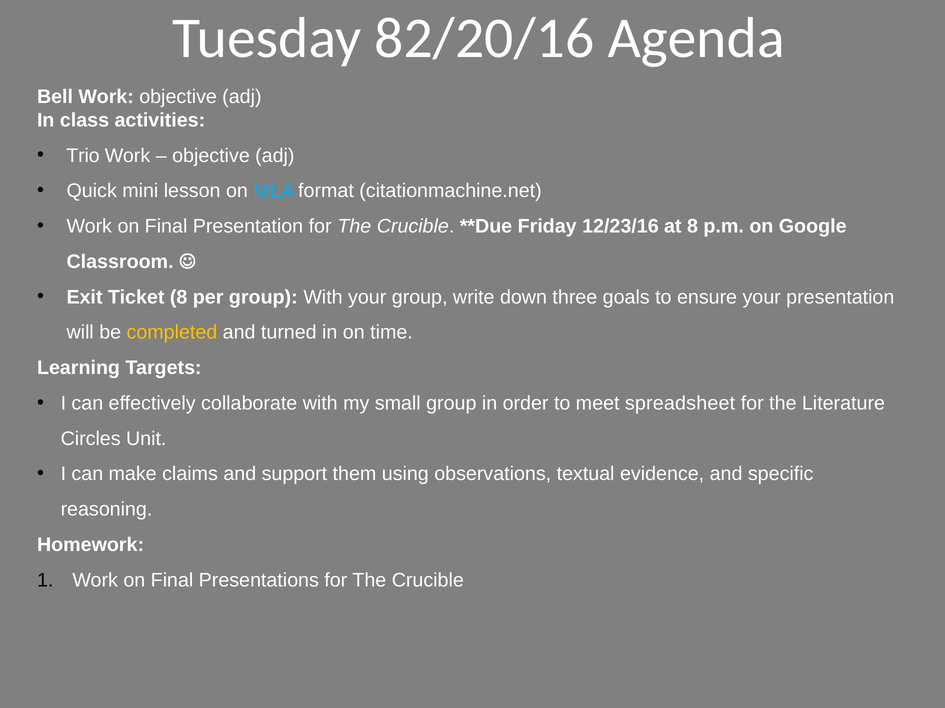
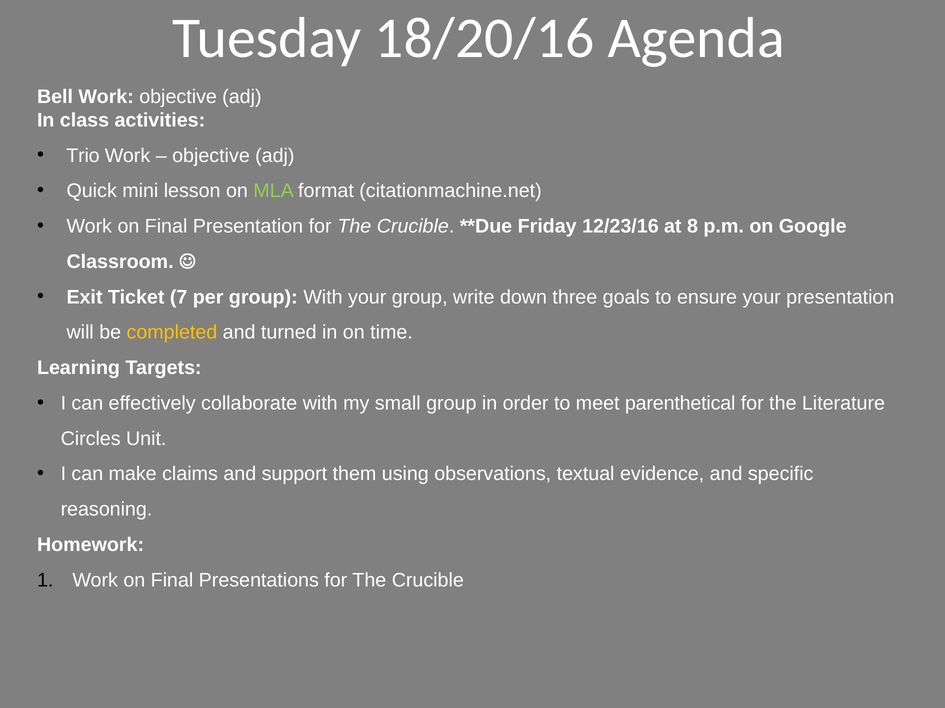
82/20/16: 82/20/16 -> 18/20/16 (484, 38)
MLA colour: light blue -> light green (273, 191)
Ticket 8: 8 -> 7 (179, 297)
spreadsheet: spreadsheet -> parenthetical (680, 404)
